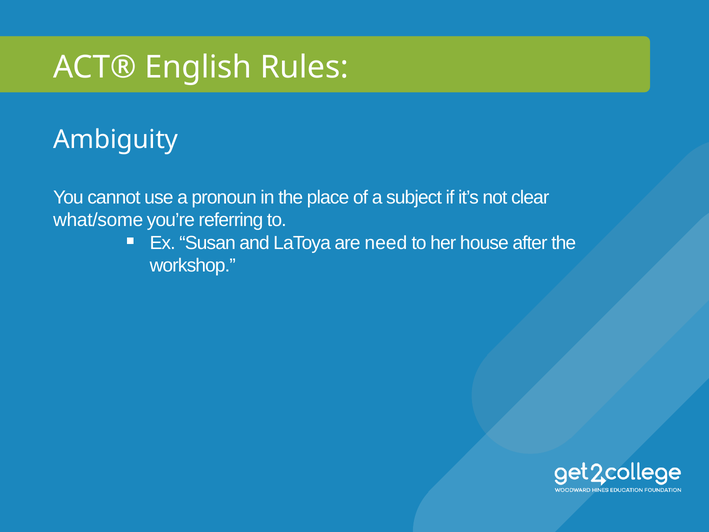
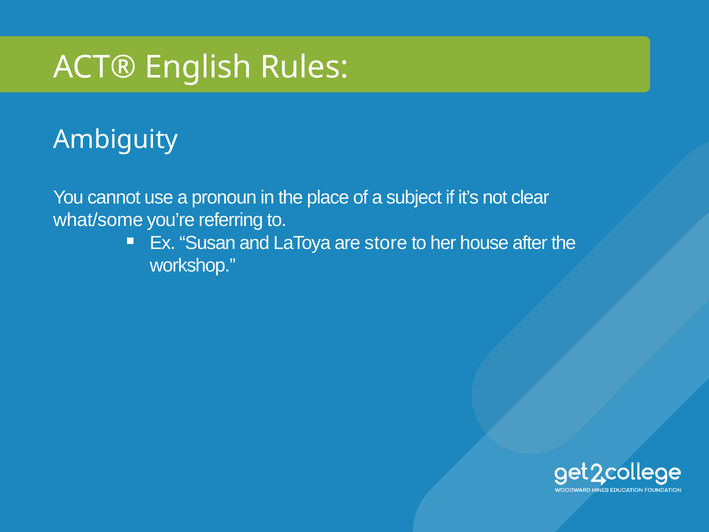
need: need -> store (386, 243)
